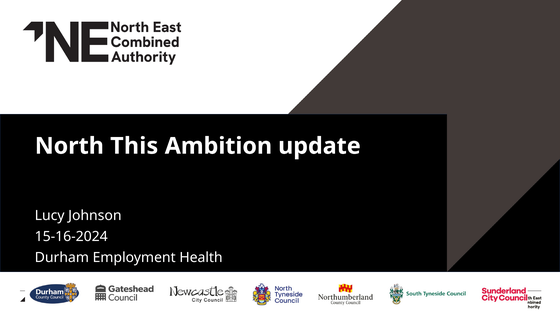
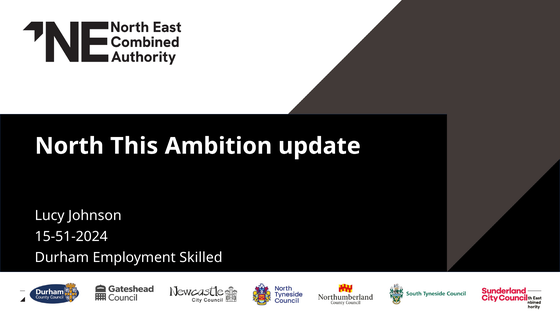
15-16-2024: 15-16-2024 -> 15-51-2024 (71, 237)
Health: Health -> Skilled (201, 257)
